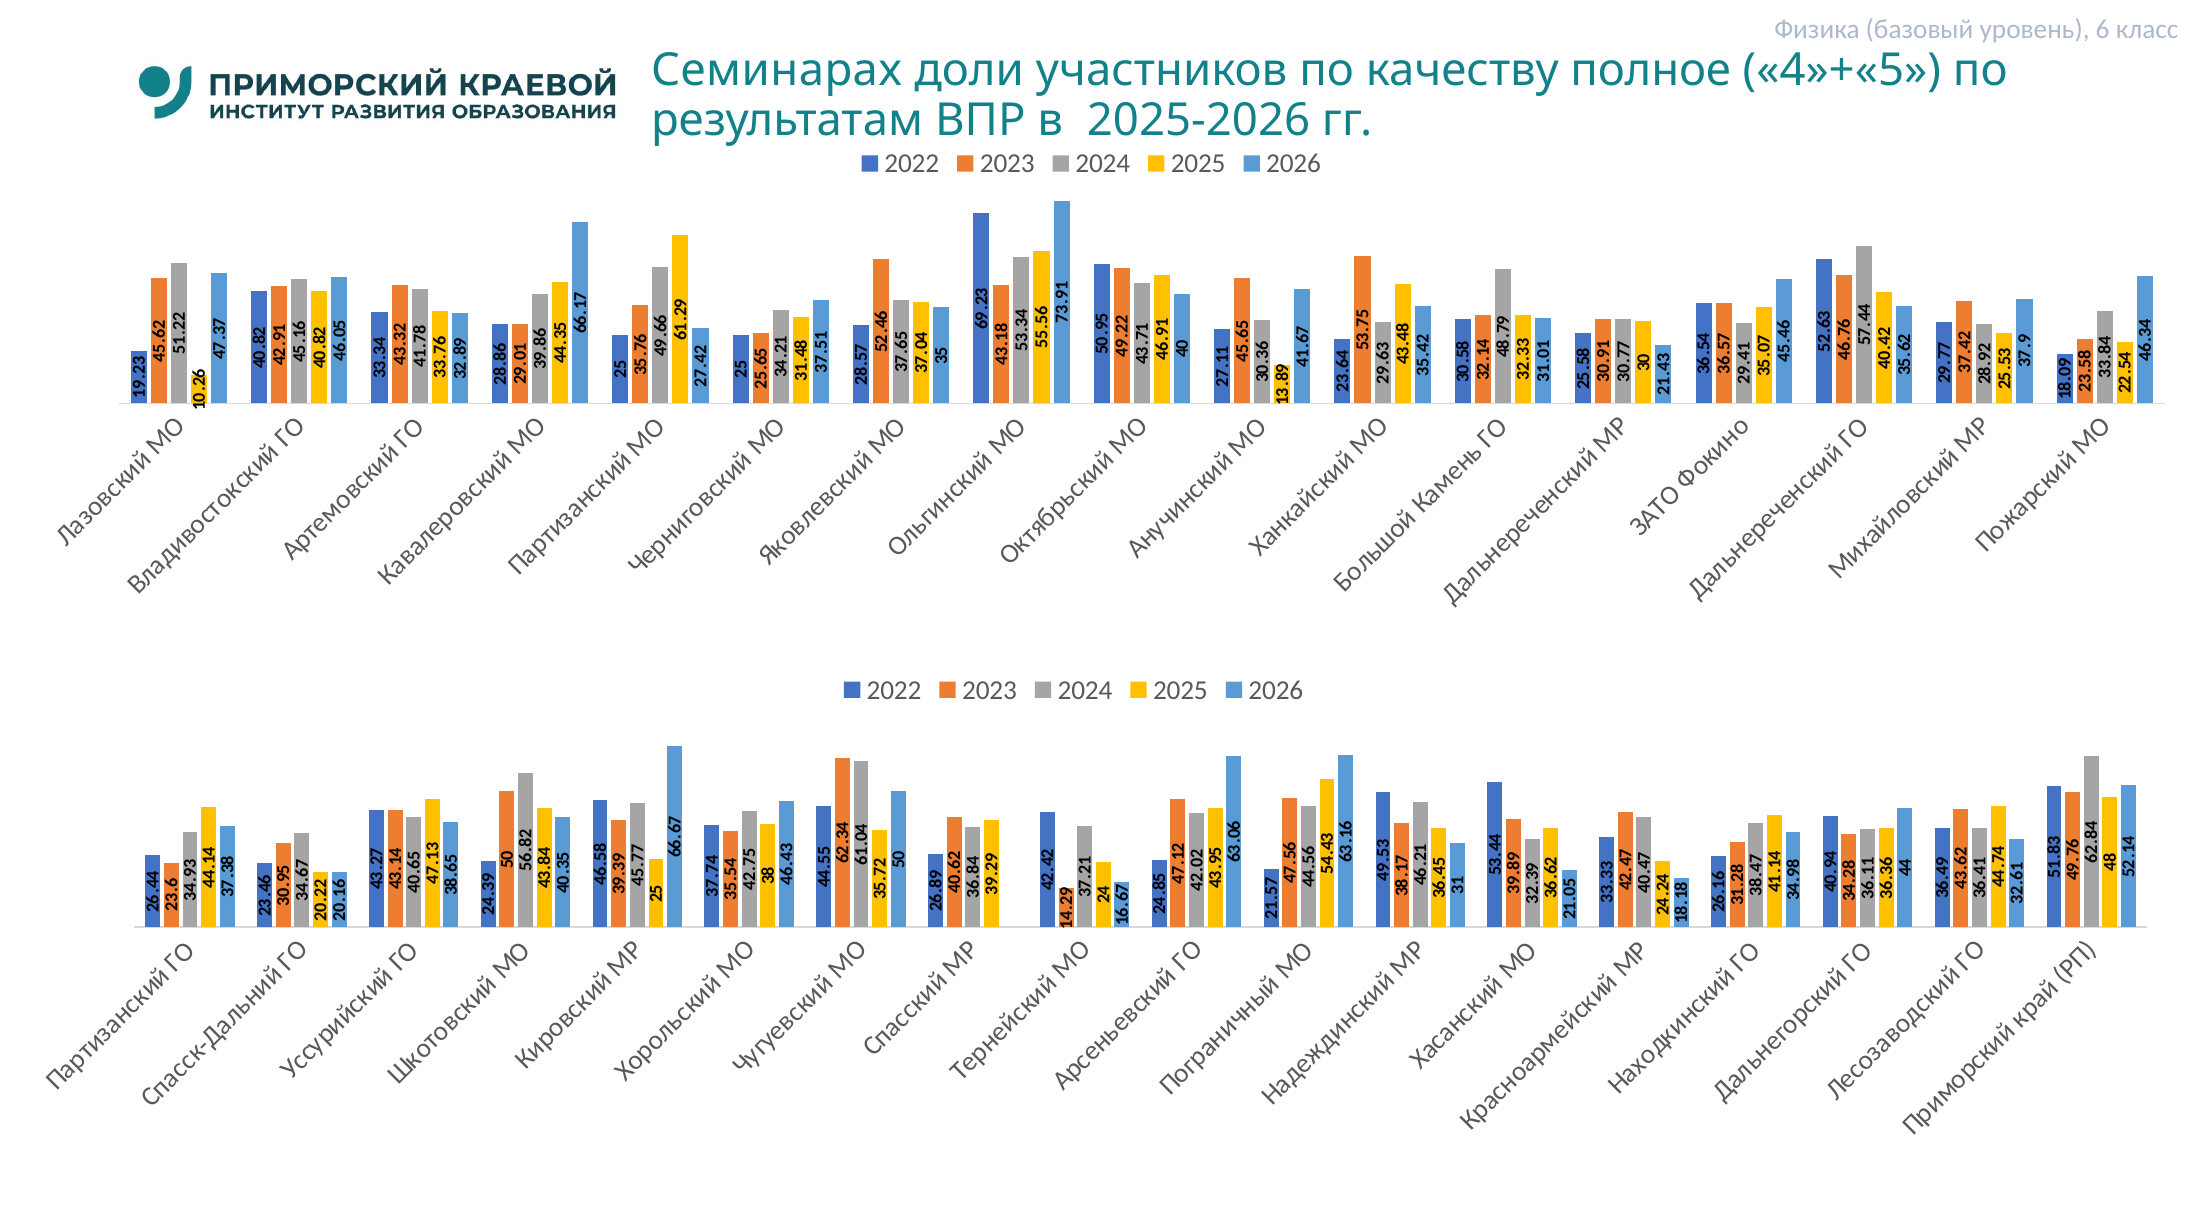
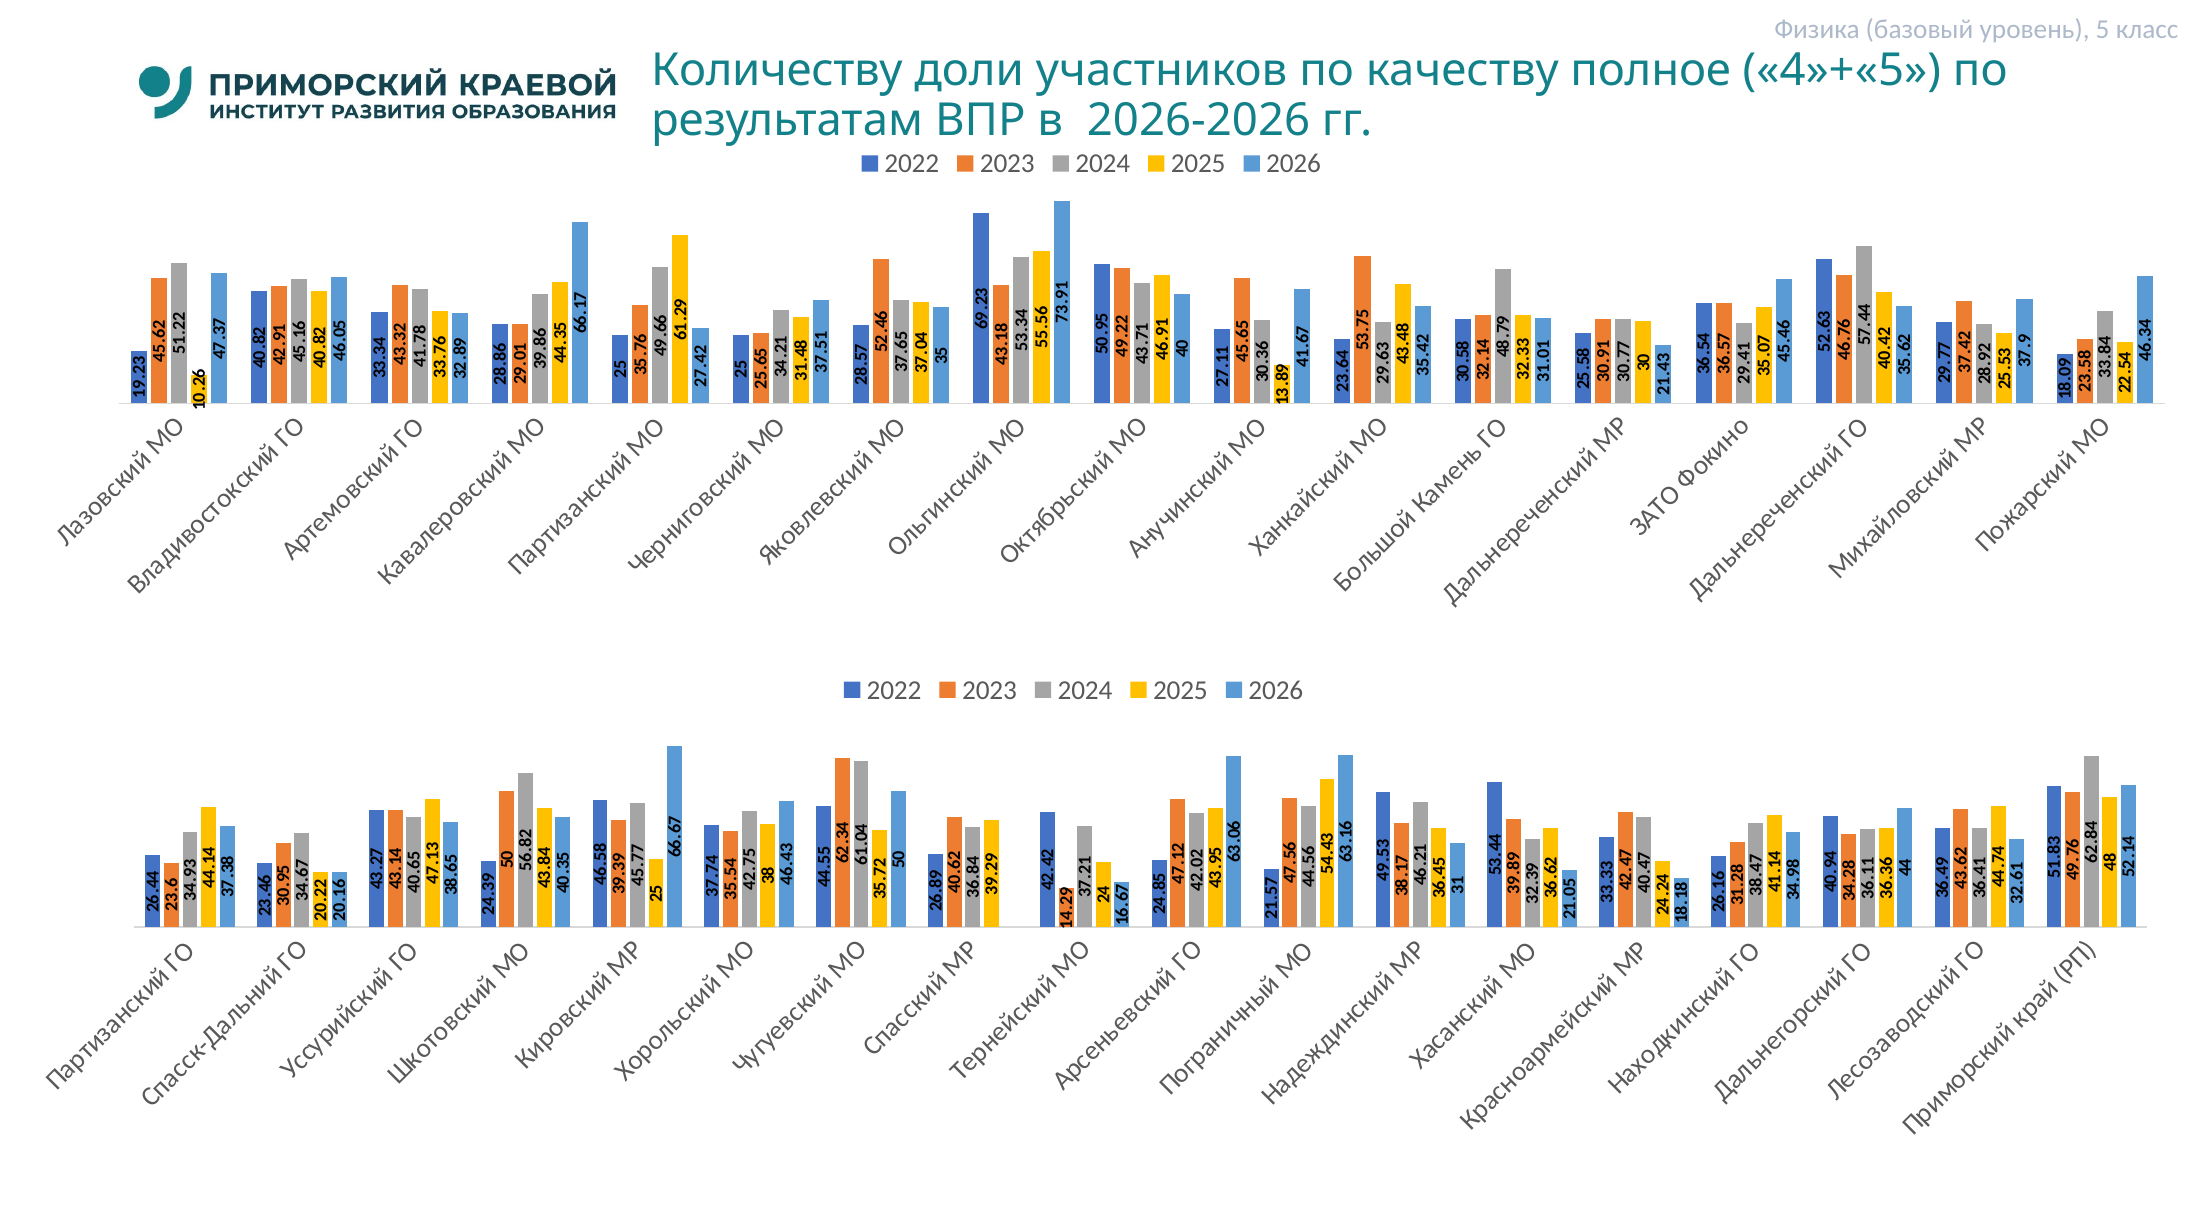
уровень 6: 6 -> 5 (2103, 29)
Семинарах: Семинарах -> Количеству (777, 71)
2025-2026: 2025-2026 -> 2026-2026 (1199, 120)
